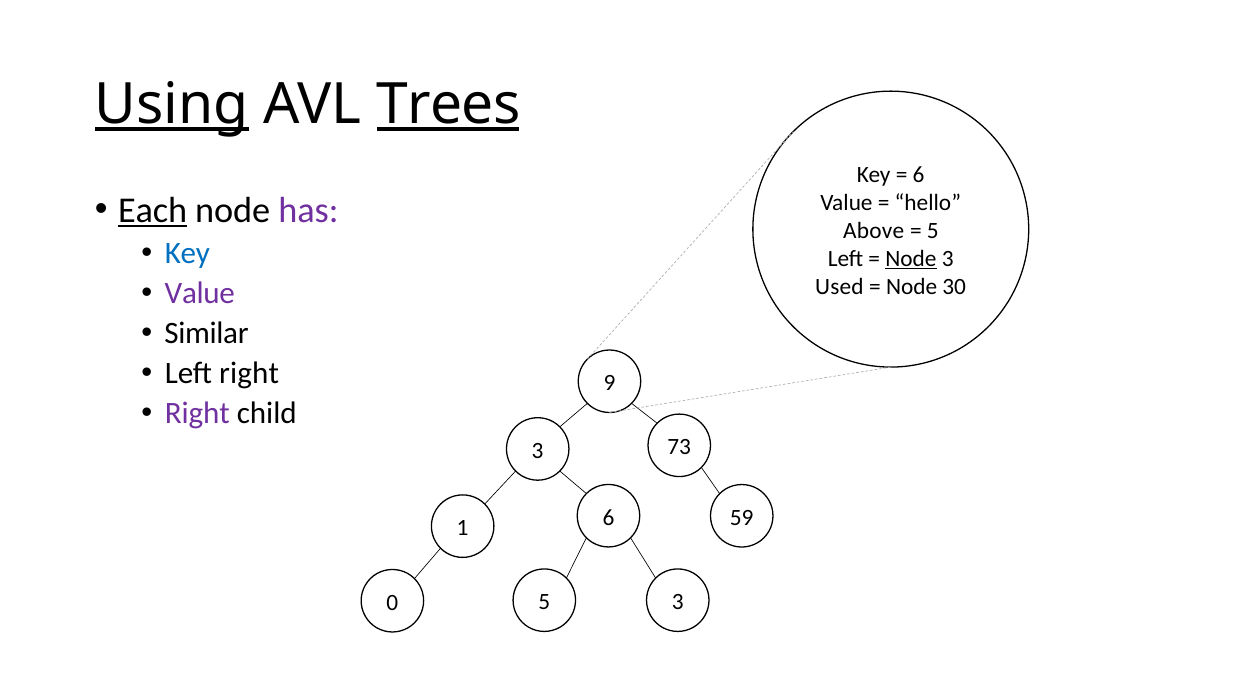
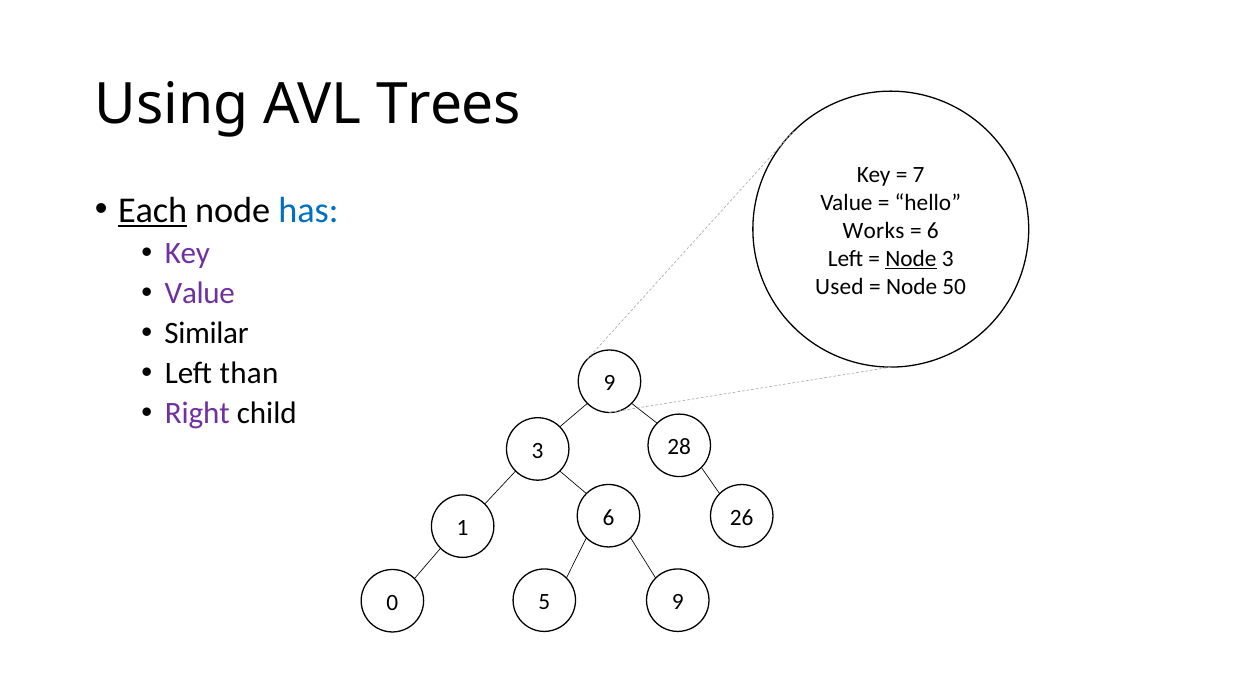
Using underline: present -> none (172, 104)
Trees underline: present -> none (448, 104)
6: 6 -> 7 (919, 175)
has colour: purple -> blue (308, 210)
Above: Above -> Works (874, 231)
5: 5 -> 6 (933, 231)
Key colour: blue -> purple (187, 253)
30: 30 -> 50 (954, 287)
Left right: right -> than (249, 373)
73: 73 -> 28 (679, 447)
59: 59 -> 26 (742, 517)
5 3: 3 -> 9 (678, 602)
